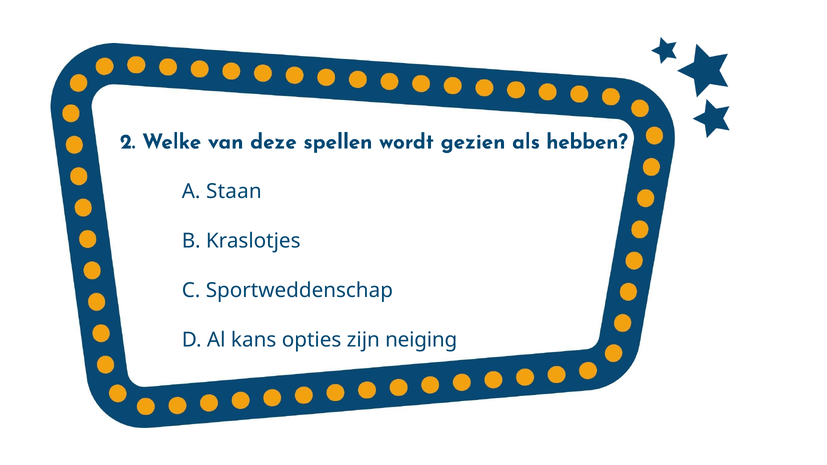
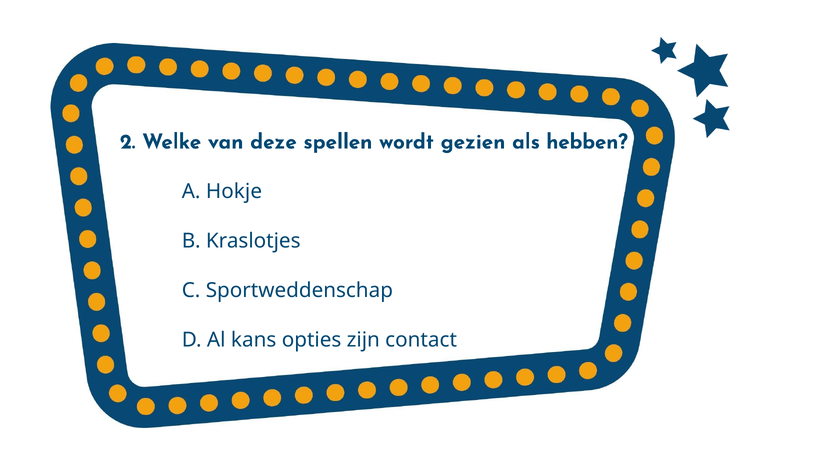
Staan: Staan -> Hokje (234, 191)
neiging: neiging -> contact (421, 340)
